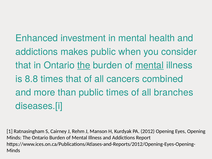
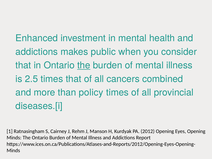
mental underline: present -> none (149, 65)
8.8: 8.8 -> 2.5 (31, 79)
than public: public -> policy (91, 92)
branches: branches -> provincial (174, 92)
